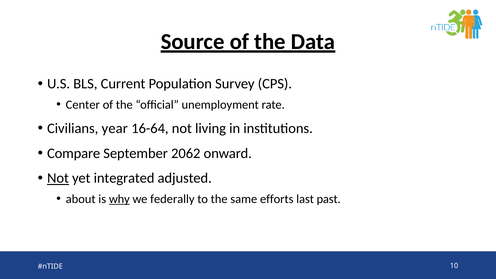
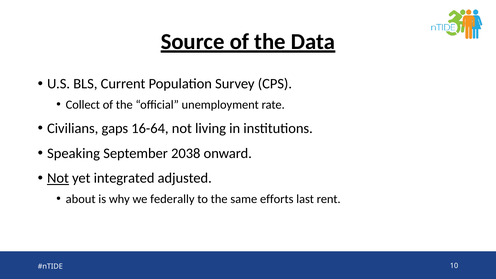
Center: Center -> Collect (83, 105)
year: year -> gaps (115, 128)
Compare: Compare -> Speaking (74, 153)
2062: 2062 -> 2038 (186, 153)
why underline: present -> none (119, 199)
past: past -> rent (329, 199)
